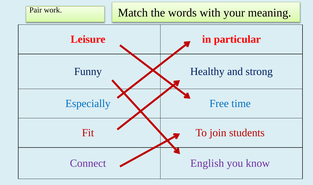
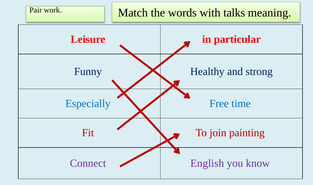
your: your -> talks (234, 13)
students: students -> painting (247, 133)
